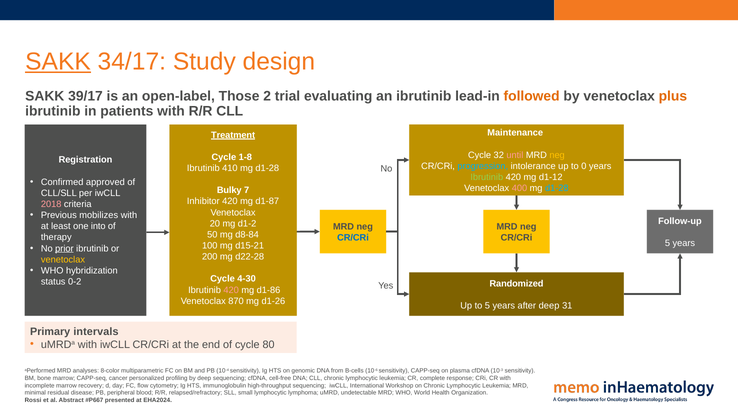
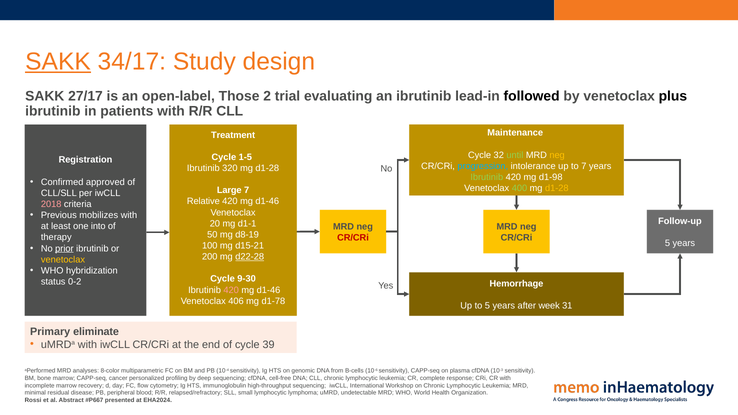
39/17: 39/17 -> 27/17 (85, 96)
followed colour: orange -> black (532, 96)
plus colour: orange -> black (673, 96)
Treatment underline: present -> none (233, 135)
until colour: pink -> light green (515, 155)
1-8: 1-8 -> 1-5 (245, 157)
to 0: 0 -> 7 (584, 166)
410: 410 -> 320 (230, 168)
d1-12: d1-12 -> d1-98 (551, 177)
400 colour: pink -> light green (519, 188)
d1-28 colour: light blue -> yellow (557, 188)
Bulky: Bulky -> Large (229, 190)
Inhibitor: Inhibitor -> Relative (203, 202)
d1-87: d1-87 -> d1-46 (267, 202)
d1-2: d1-2 -> d1-1 (247, 224)
d8-84: d8-84 -> d8-19 (247, 235)
CR/CRi colour: blue -> red (353, 238)
d22-28 underline: none -> present (250, 257)
4-30: 4-30 -> 9-30 (247, 279)
Randomized: Randomized -> Hemorrhage (516, 284)
d1-86: d1-86 -> d1-46 (269, 290)
870: 870 -> 406 (236, 301)
d1-26: d1-26 -> d1-78 (273, 301)
after deep: deep -> week (549, 306)
intervals: intervals -> eliminate (96, 332)
80: 80 -> 39 (269, 345)
